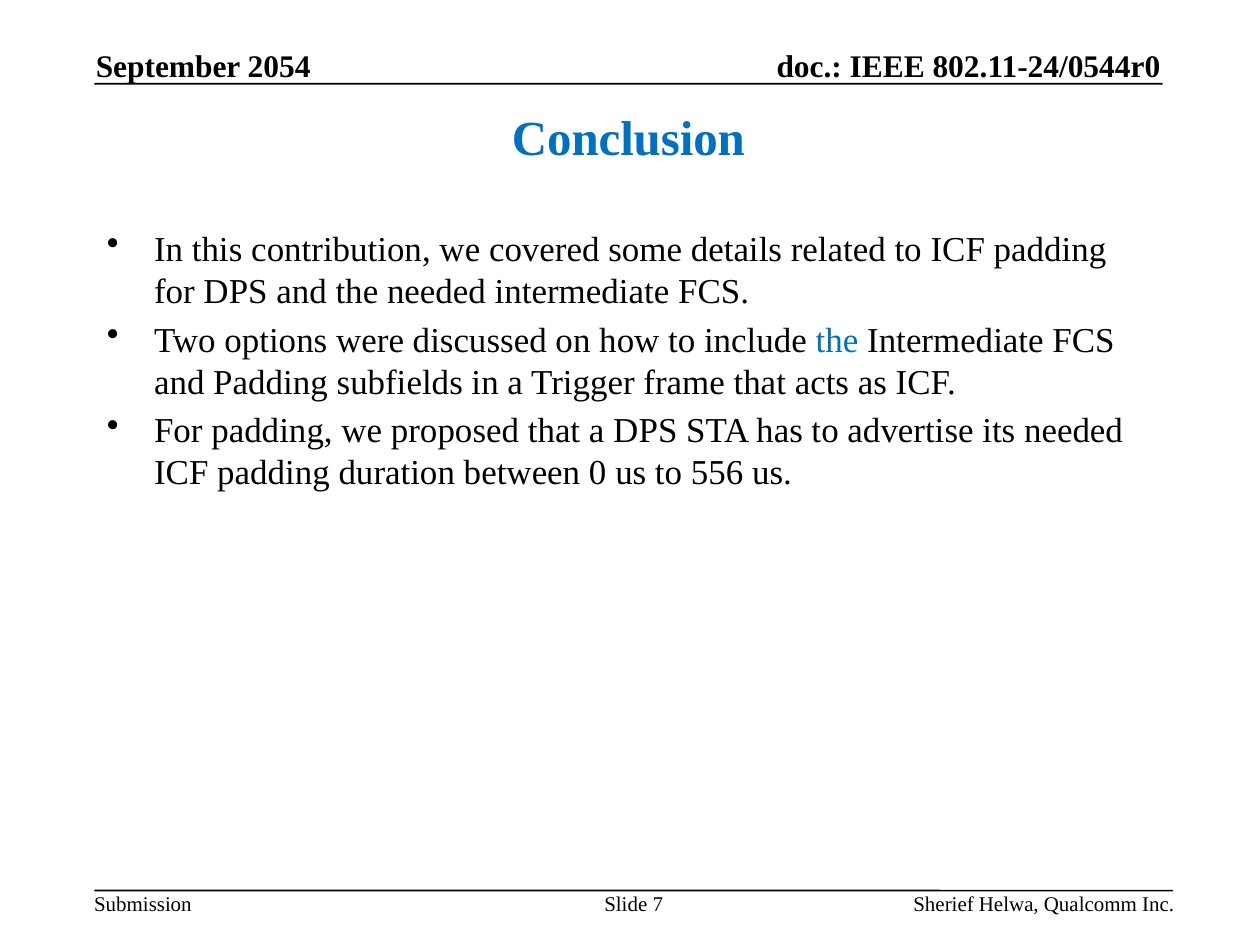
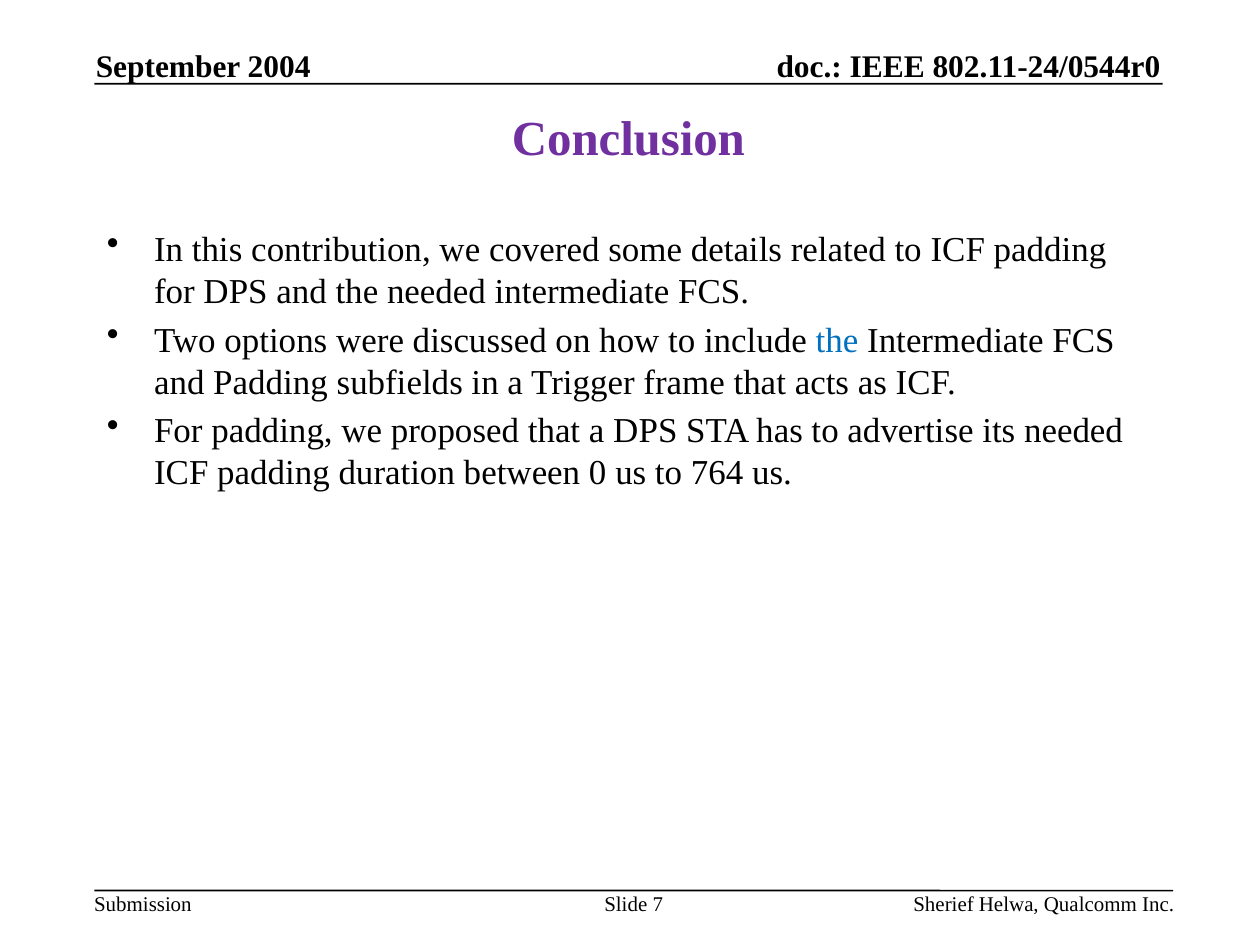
2054: 2054 -> 2004 (279, 67)
Conclusion colour: blue -> purple (628, 140)
556: 556 -> 764 (717, 473)
